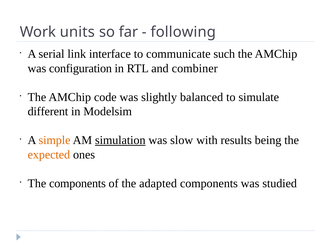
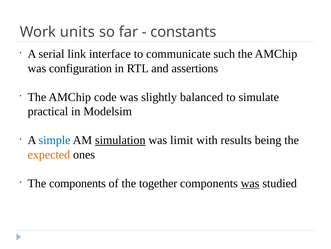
following: following -> constants (183, 32)
combiner: combiner -> assertions (195, 68)
different: different -> practical (48, 111)
simple colour: orange -> blue (54, 140)
slow: slow -> limit (182, 140)
adapted: adapted -> together (158, 183)
was underline: none -> present (250, 183)
